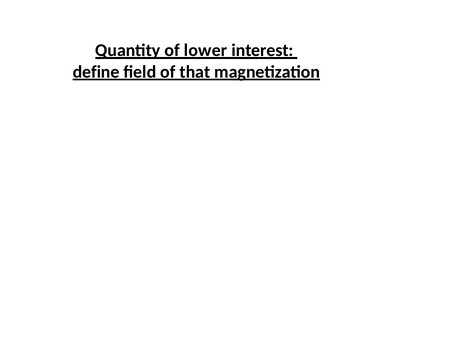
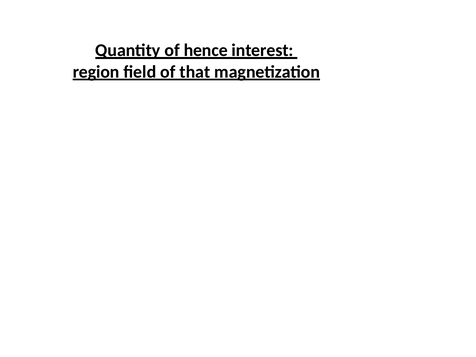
lower: lower -> hence (206, 50)
define: define -> region (96, 72)
